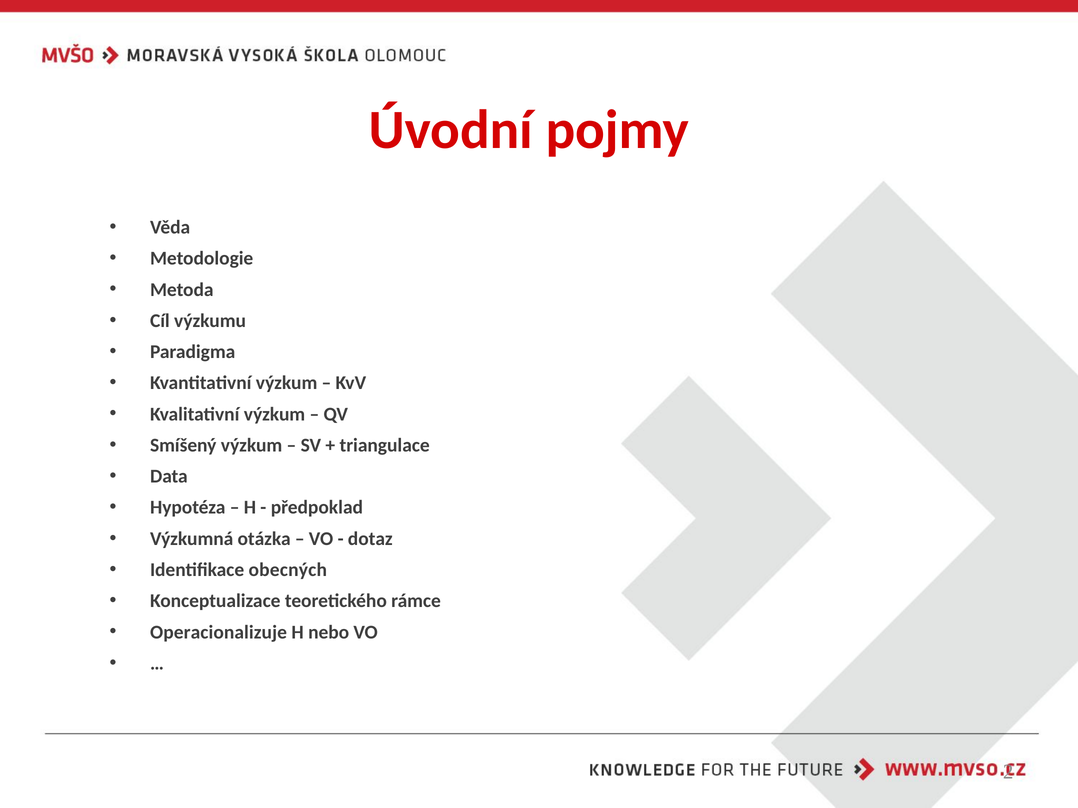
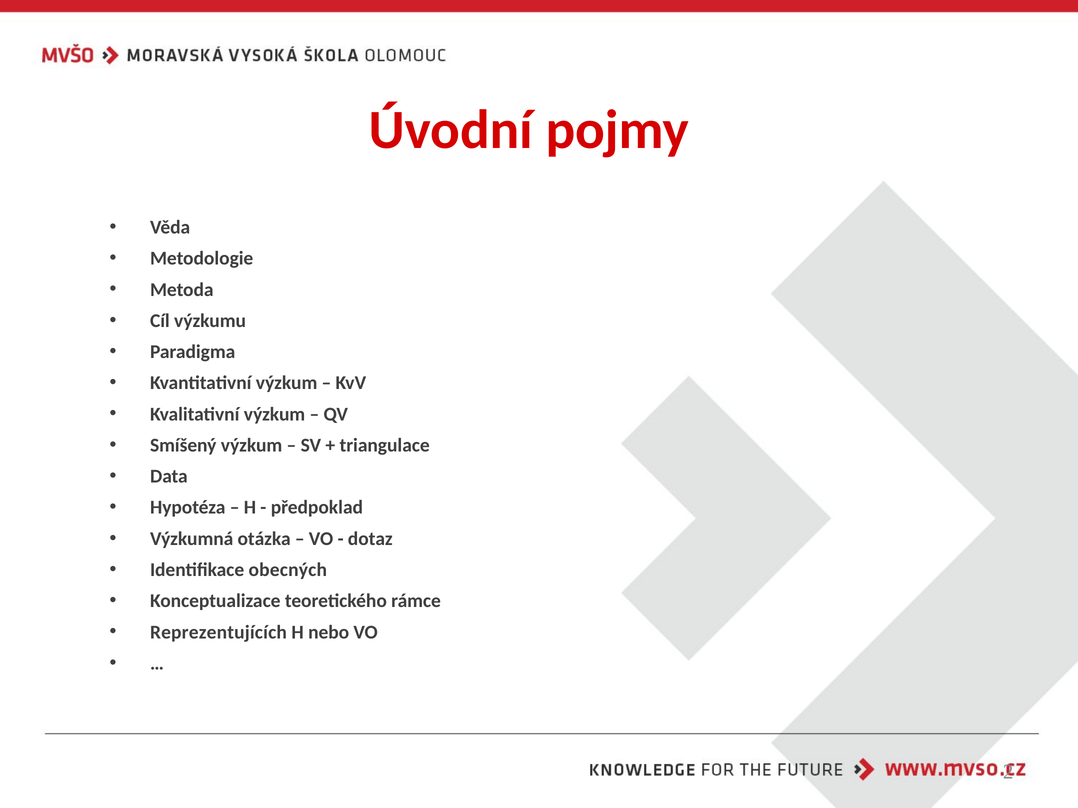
Operacionalizuje: Operacionalizuje -> Reprezentujících (218, 632)
